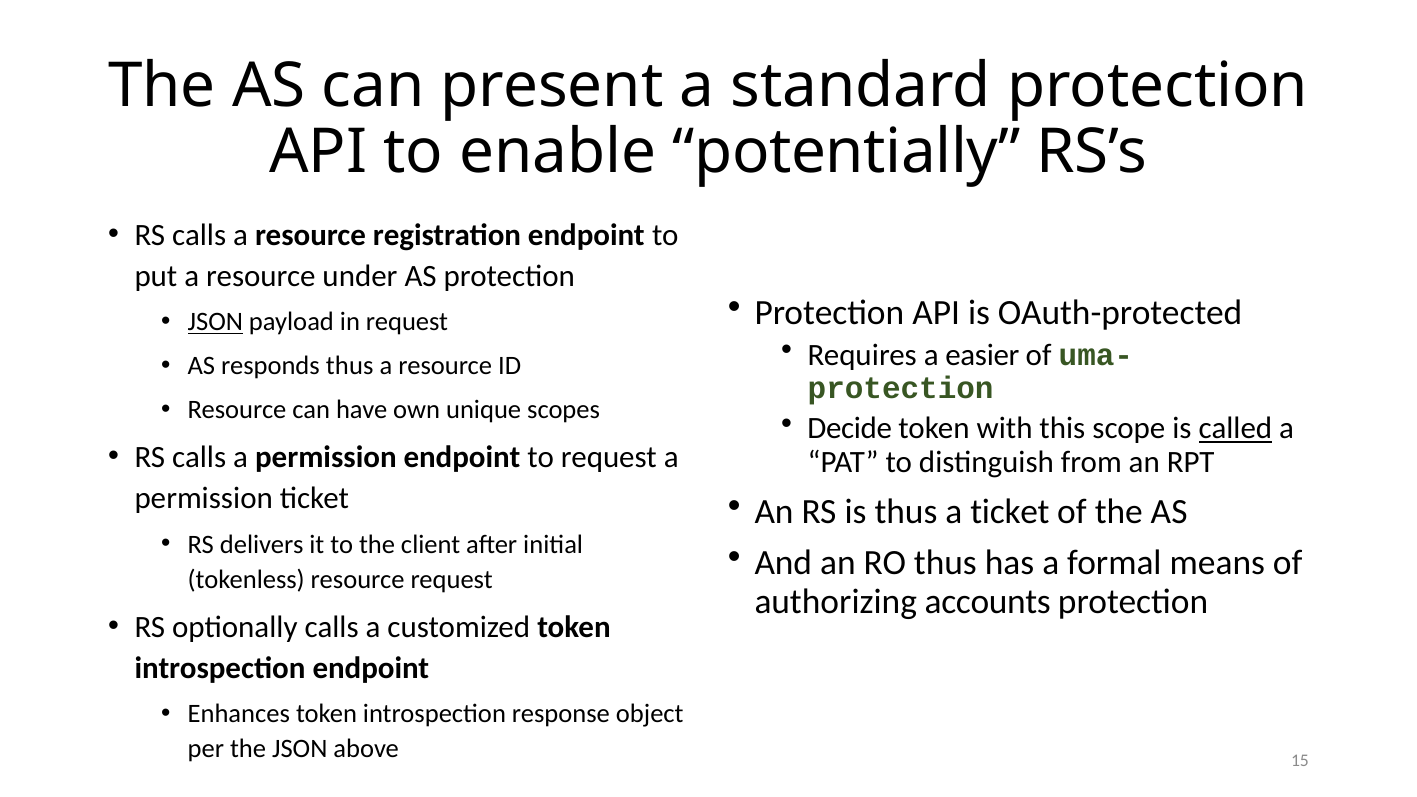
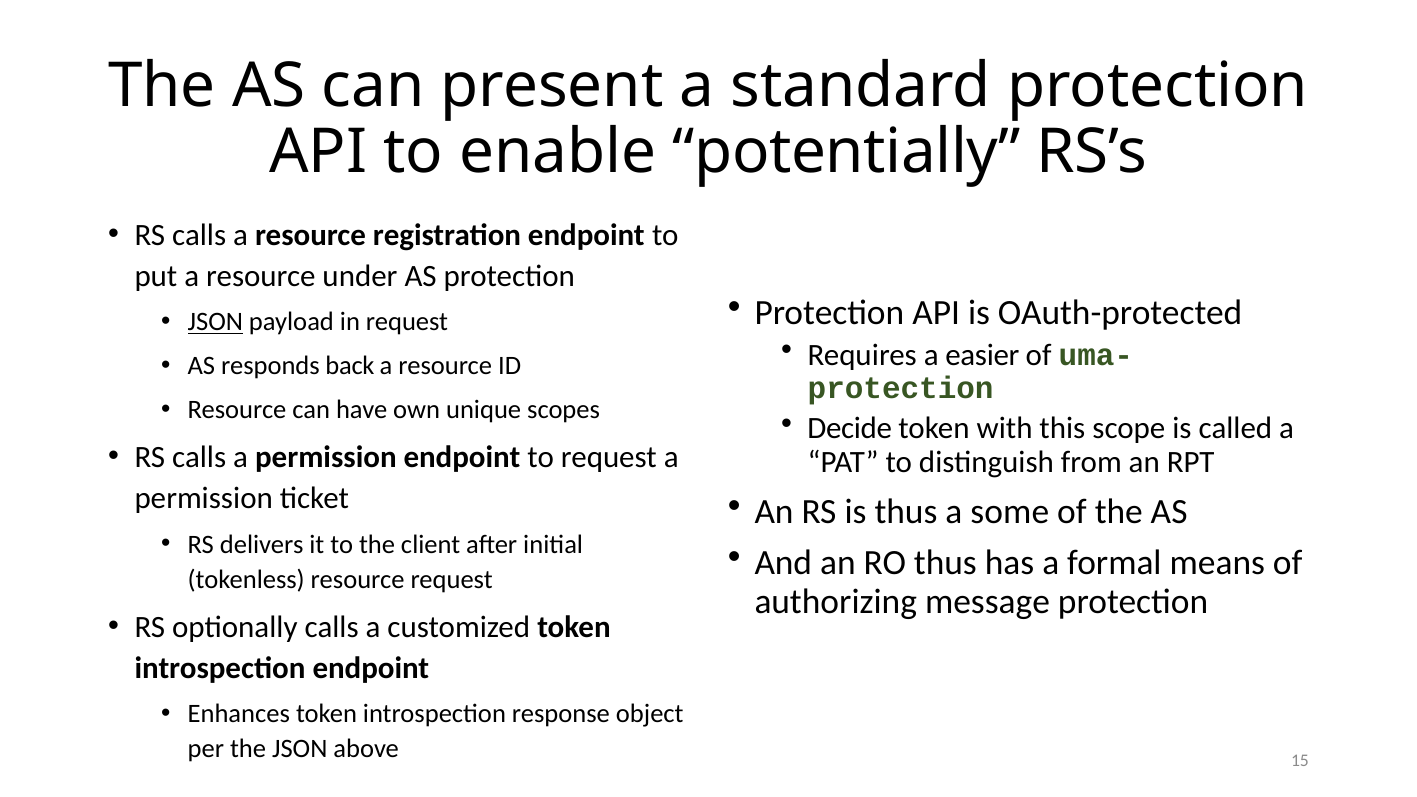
responds thus: thus -> back (350, 366)
called underline: present -> none (1235, 428)
a ticket: ticket -> some (1010, 512)
accounts: accounts -> message (988, 601)
